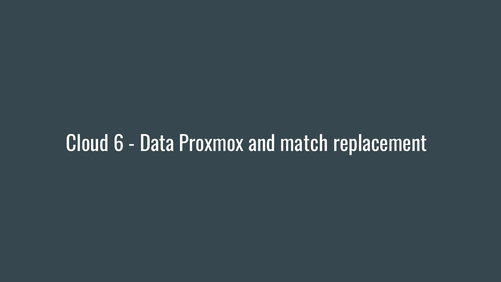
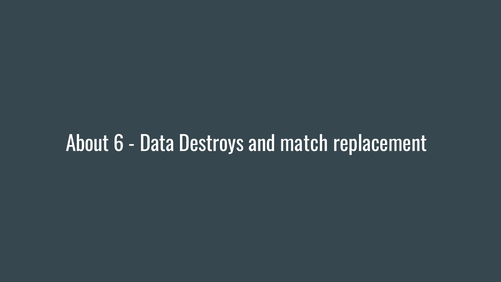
Cloud: Cloud -> About (87, 144)
Proxmox: Proxmox -> Destroys (211, 144)
